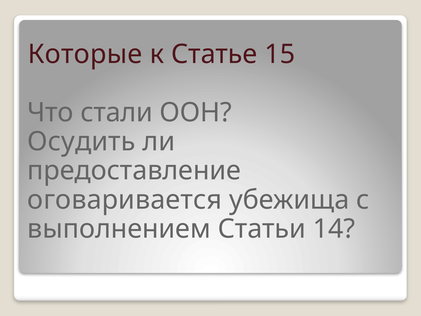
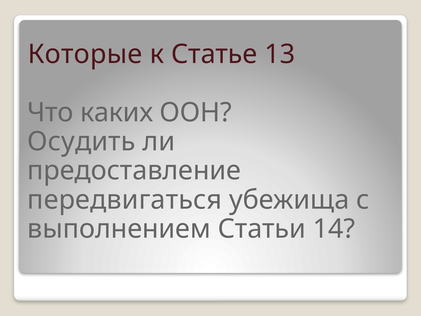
15: 15 -> 13 (280, 54)
стали: стали -> каких (117, 112)
оговаривается: оговаривается -> передвигаться (125, 200)
